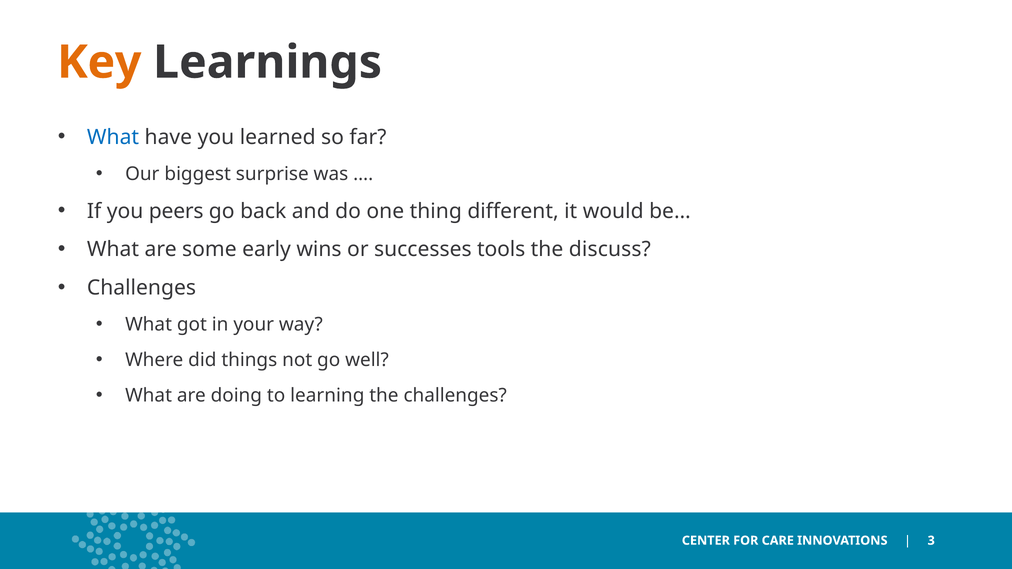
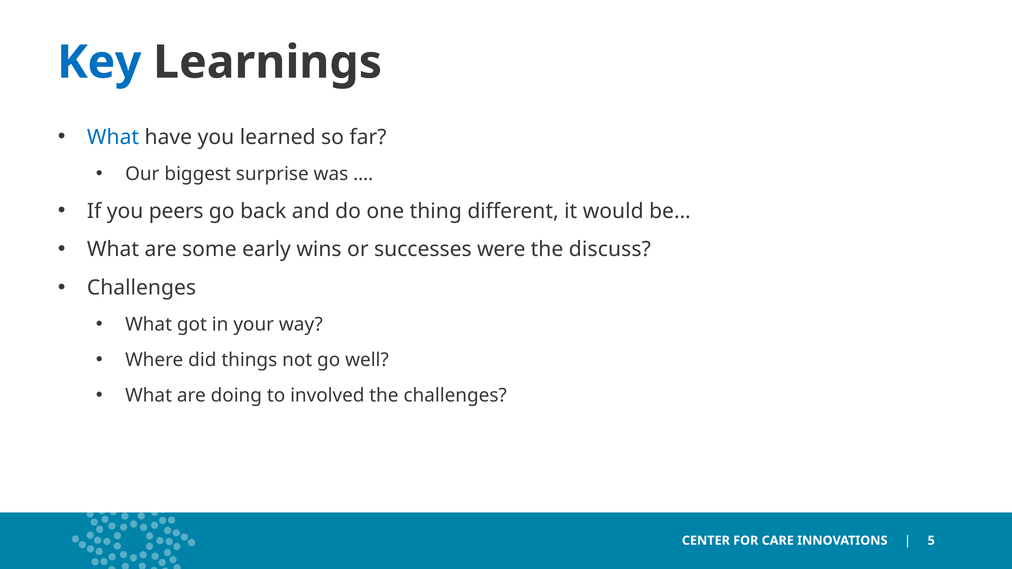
Key colour: orange -> blue (99, 62)
tools: tools -> were (501, 250)
learning: learning -> involved (327, 396)
3: 3 -> 5 (931, 541)
